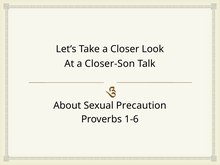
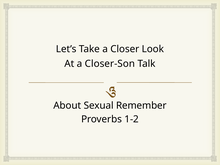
Precaution: Precaution -> Remember (141, 106)
1-6: 1-6 -> 1-2 (132, 119)
